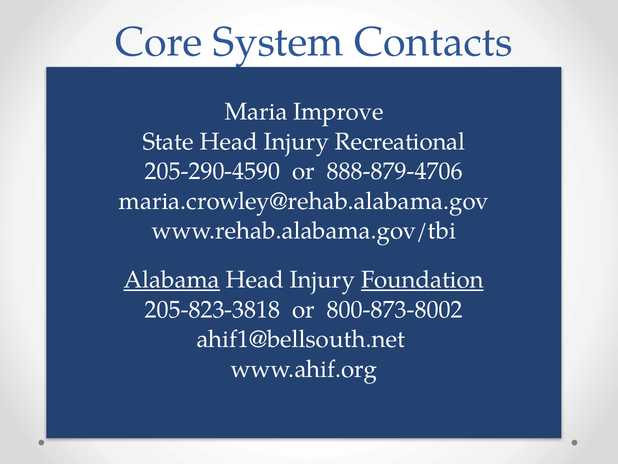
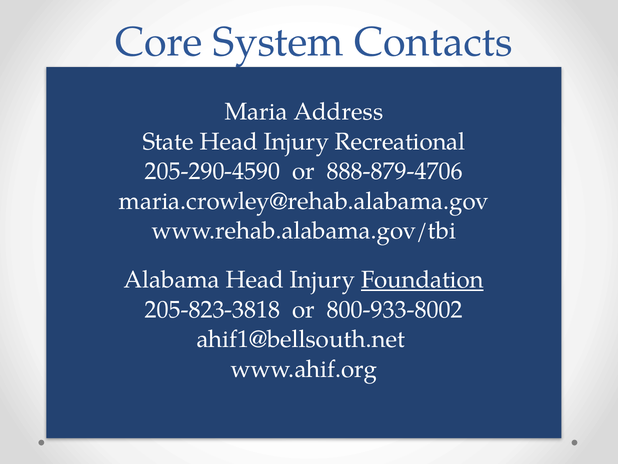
Improve: Improve -> Address (338, 112)
Alabama underline: present -> none (172, 280)
800-873-8002: 800-873-8002 -> 800-933-8002 (395, 309)
